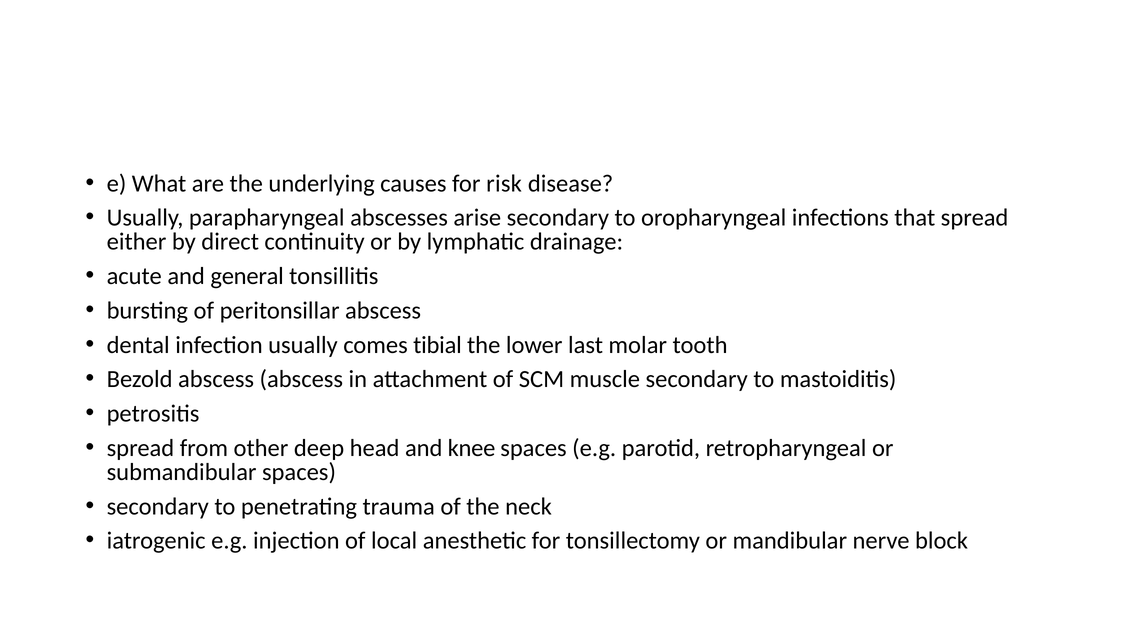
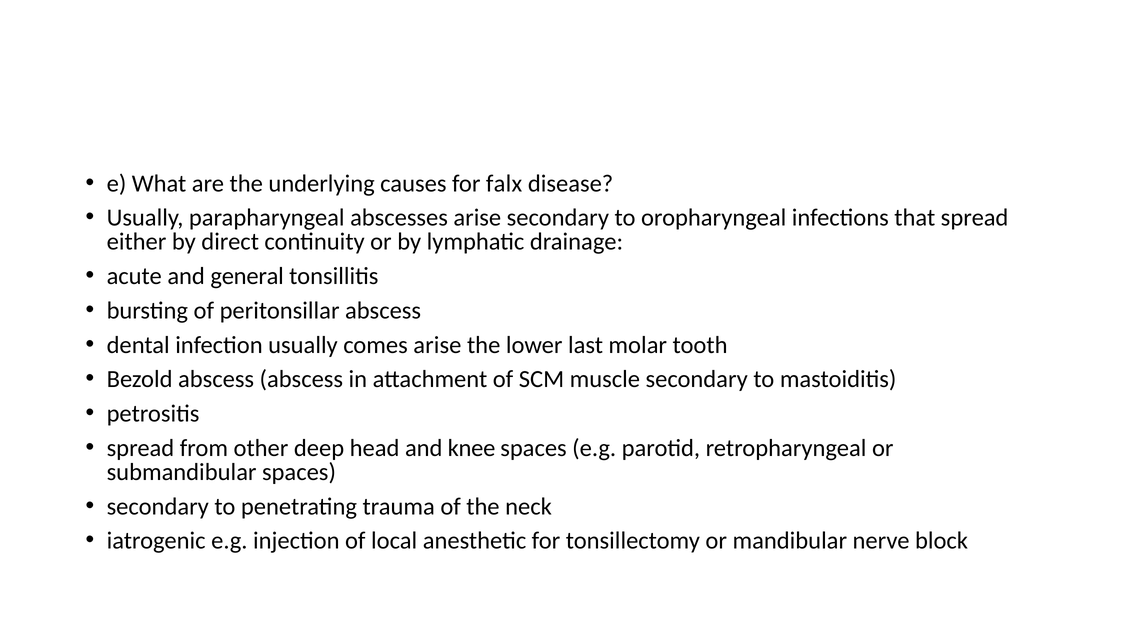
risk: risk -> falx (504, 183)
comes tibial: tibial -> arise (437, 345)
